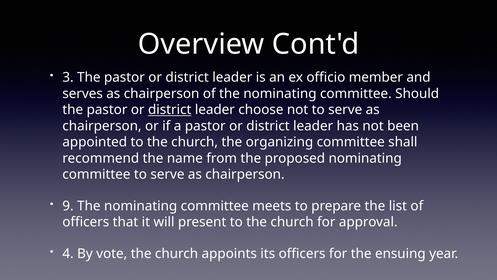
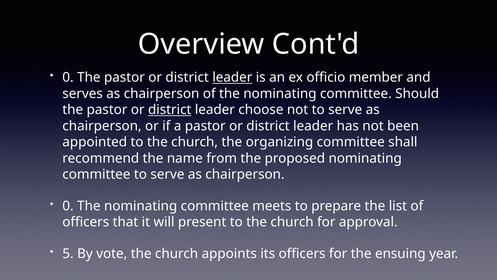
3: 3 -> 0 (68, 77)
leader underline: none -> present (232, 77)
9: 9 -> 0 (68, 206)
4: 4 -> 5 (68, 253)
